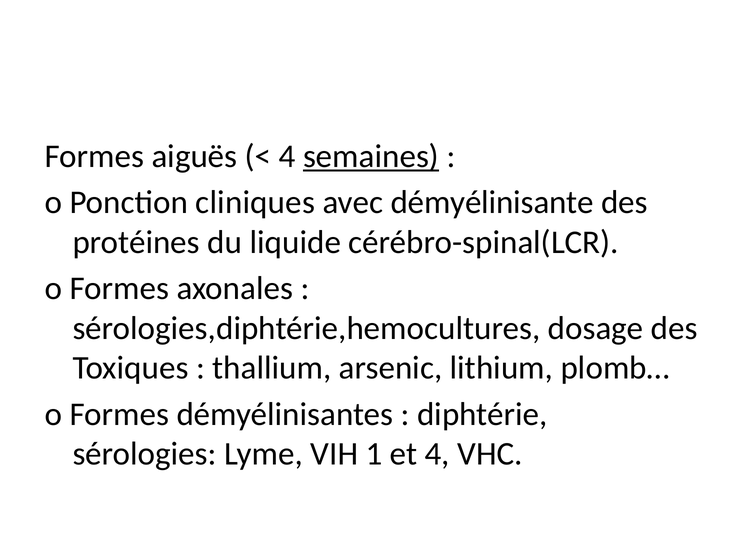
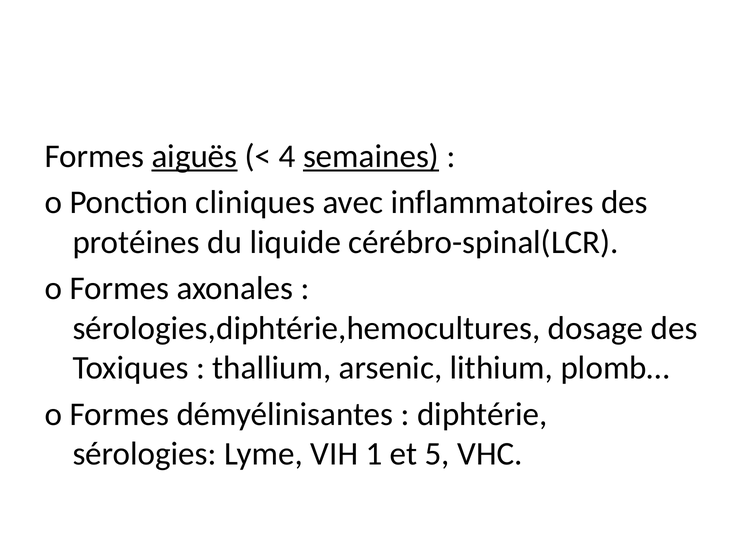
aiguës underline: none -> present (194, 156)
démyélinisante: démyélinisante -> inflammatoires (492, 202)
et 4: 4 -> 5 (437, 454)
